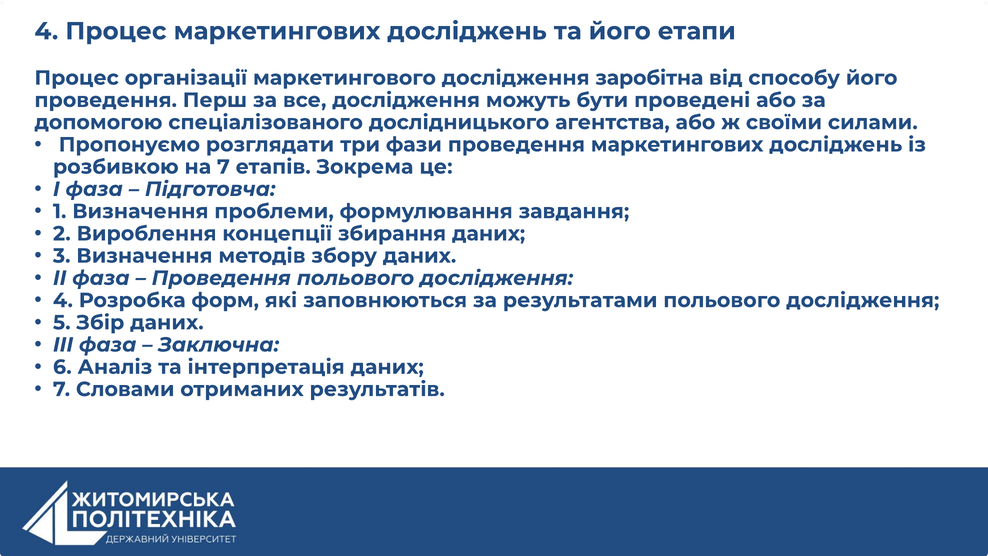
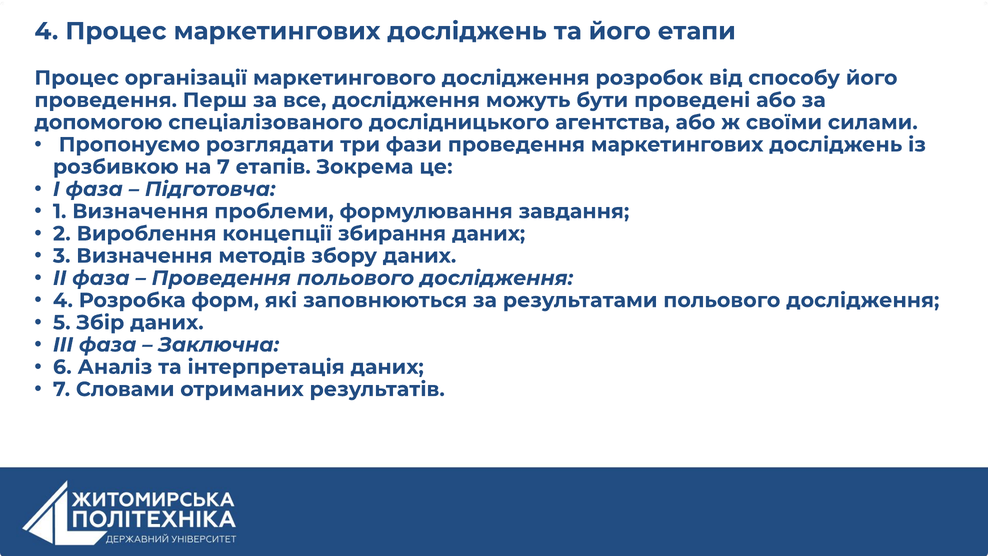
заробітна: заробітна -> розробок (649, 78)
